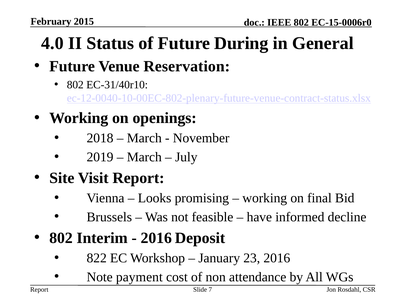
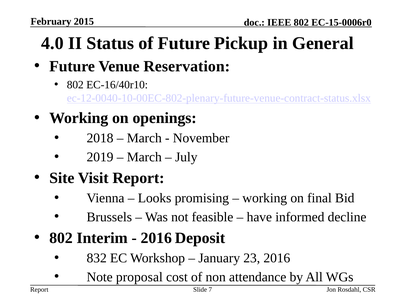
During: During -> Pickup (241, 43)
EC-31/40r10: EC-31/40r10 -> EC-16/40r10 (117, 85)
822: 822 -> 832 (97, 258)
payment: payment -> proposal (139, 276)
